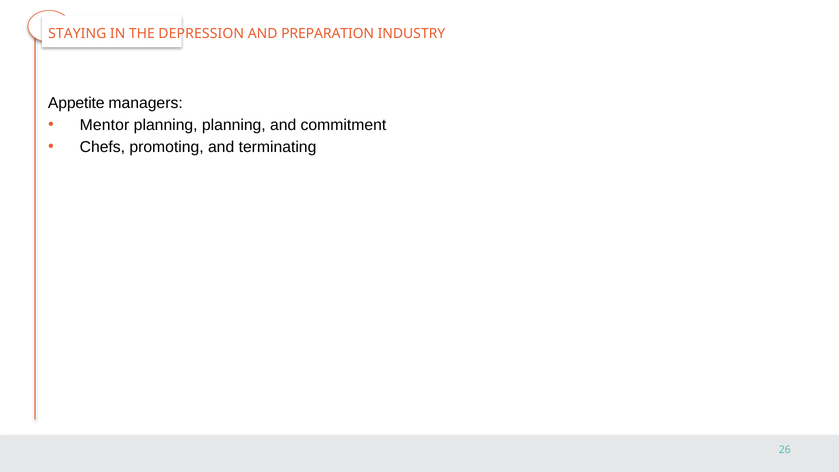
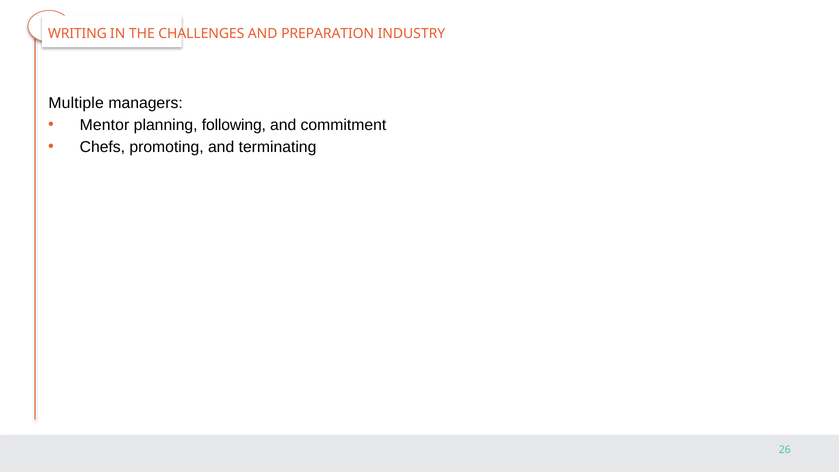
STAYING: STAYING -> WRITING (77, 34)
DEPRESSION: DEPRESSION -> CHALLENGES (201, 34)
Appetite: Appetite -> Multiple (76, 103)
planning planning: planning -> following (234, 125)
